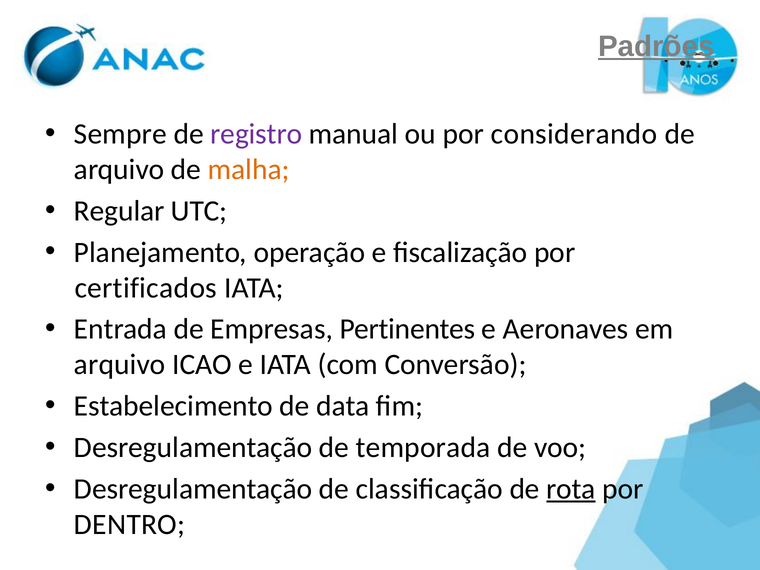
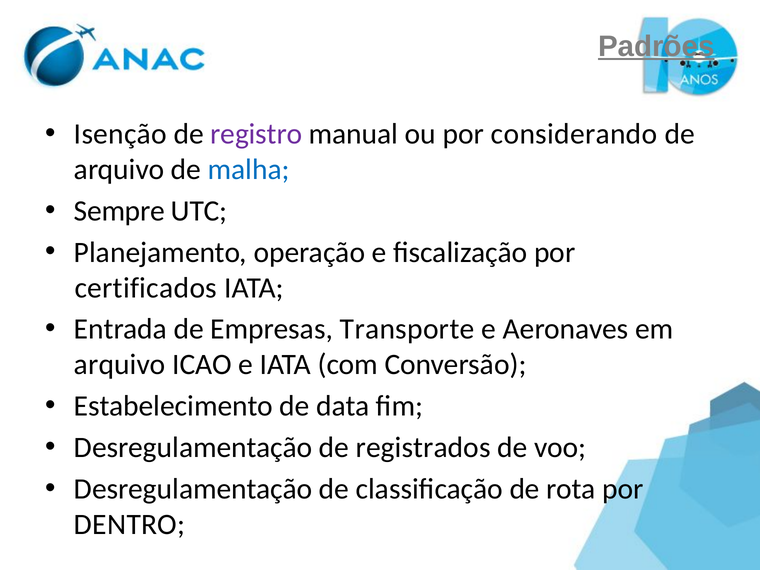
Sempre: Sempre -> Isenção (120, 134)
malha colour: orange -> blue (249, 169)
Regular: Regular -> Sempre (119, 211)
Pertinentes: Pertinentes -> Transporte (407, 329)
temporada: temporada -> registrados (423, 448)
rota underline: present -> none (571, 489)
